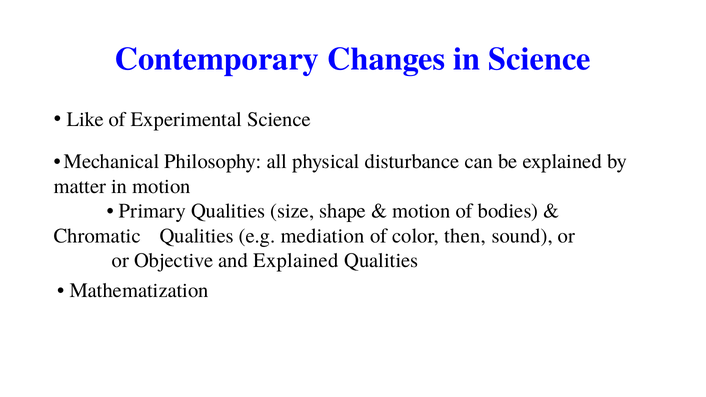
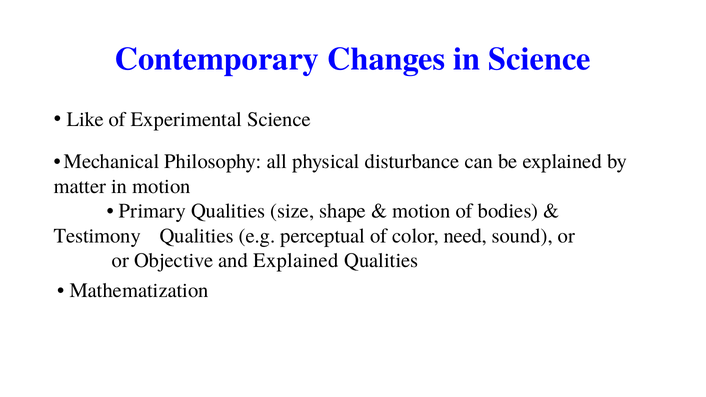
Chromatic: Chromatic -> Testimony (97, 236)
mediation: mediation -> perceptual (323, 236)
then: then -> need (465, 236)
